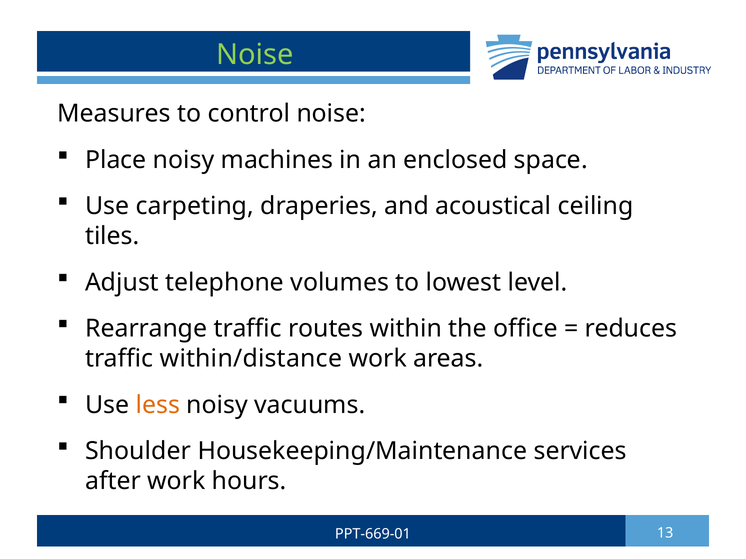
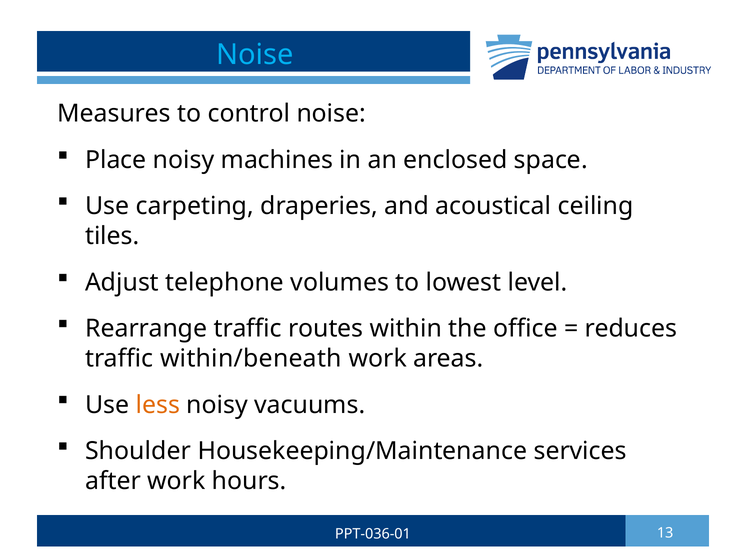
Noise colour: light green -> light blue (255, 55)
within/distance: within/distance -> within/beneath (251, 359)
PPT-669-01: PPT-669-01 -> PPT-036-01 (373, 534)
